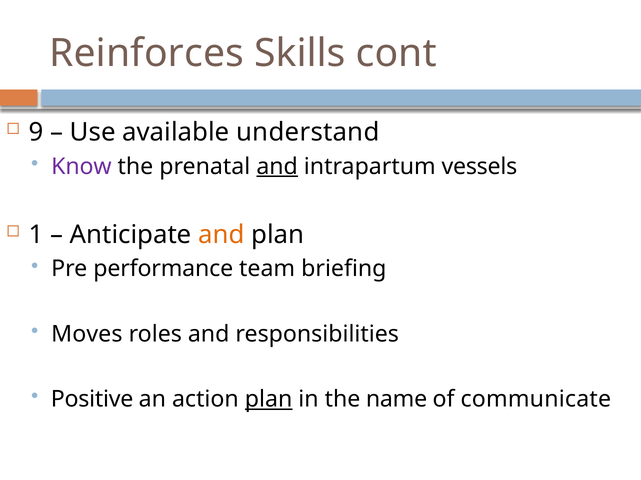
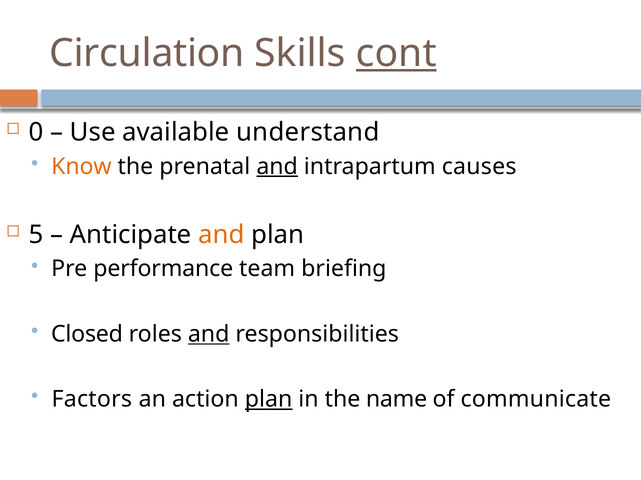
Reinforces: Reinforces -> Circulation (147, 53)
cont underline: none -> present (396, 53)
9: 9 -> 0 (36, 133)
Know colour: purple -> orange (81, 167)
vessels: vessels -> causes (479, 167)
1: 1 -> 5 (36, 235)
Moves: Moves -> Closed (87, 335)
and underline: none -> present (209, 335)
Positive: Positive -> Factors (92, 400)
